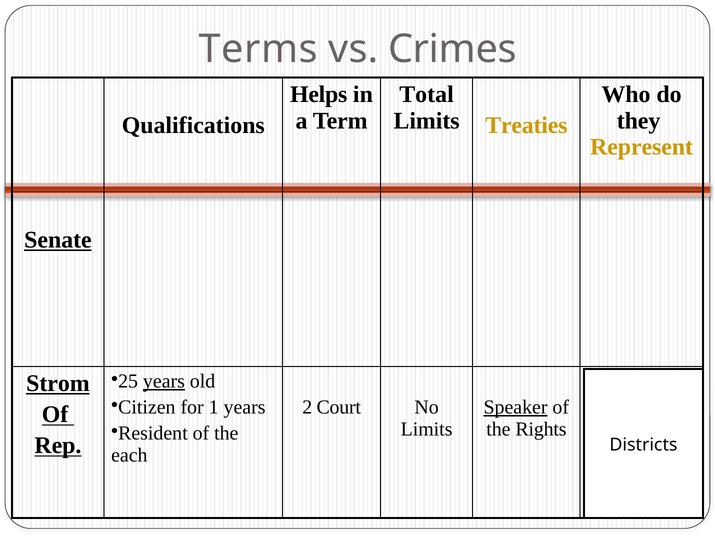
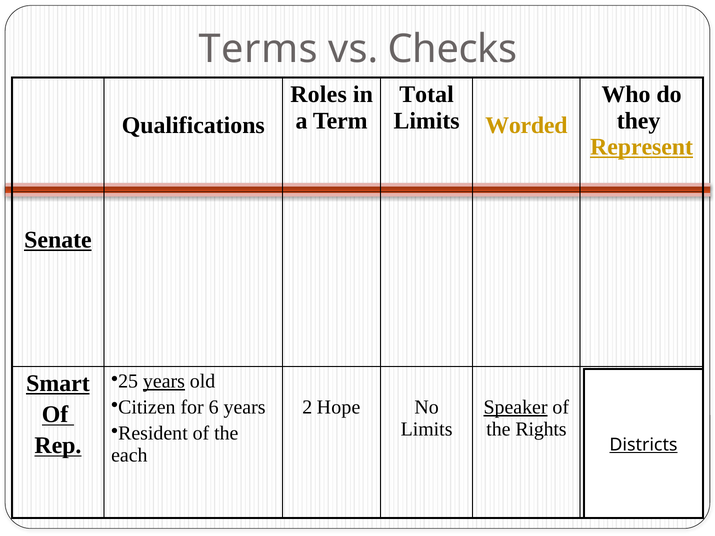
Crimes: Crimes -> Checks (452, 49)
Helps: Helps -> Roles (319, 94)
Treaties: Treaties -> Worded (526, 126)
Represent underline: none -> present (642, 147)
Strom: Strom -> Smart (58, 383)
1: 1 -> 6 (214, 407)
Court: Court -> Hope (339, 407)
Districts underline: none -> present (643, 445)
